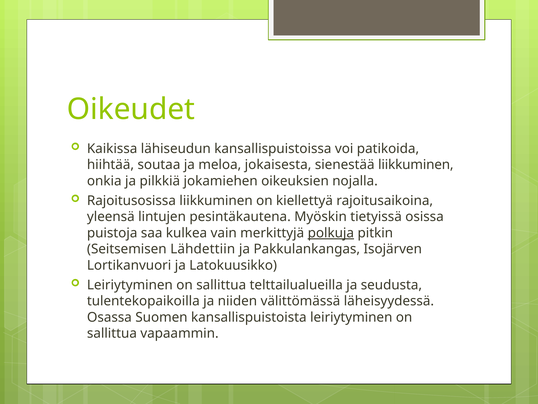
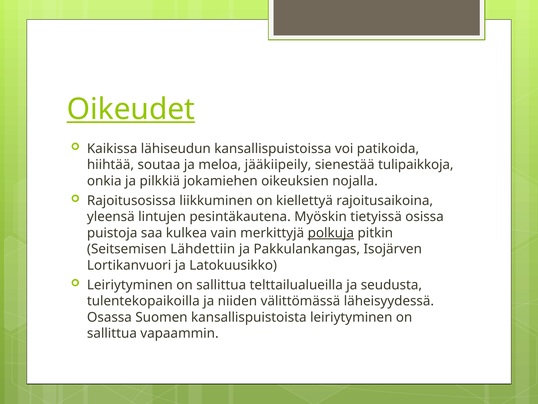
Oikeudet underline: none -> present (131, 109)
jokaisesta: jokaisesta -> jääkiipeily (278, 165)
sienestää liikkuminen: liikkuminen -> tulipaikkoja (416, 165)
